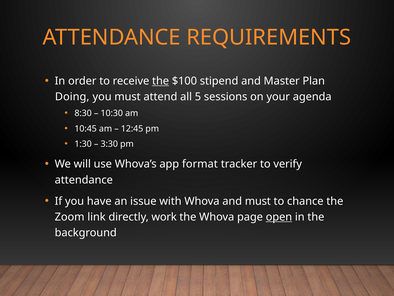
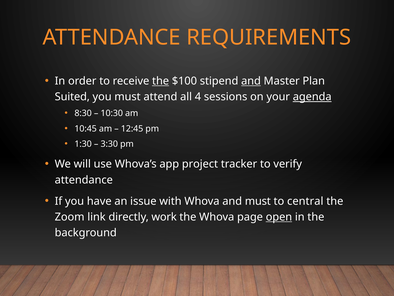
and underline: none -> present (251, 81)
Doing: Doing -> Suited (72, 97)
5: 5 -> 4 (198, 97)
agenda underline: none -> present (312, 97)
format: format -> project (200, 164)
chance: chance -> central (305, 201)
